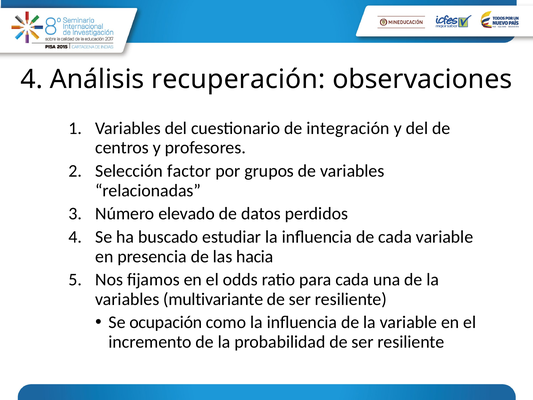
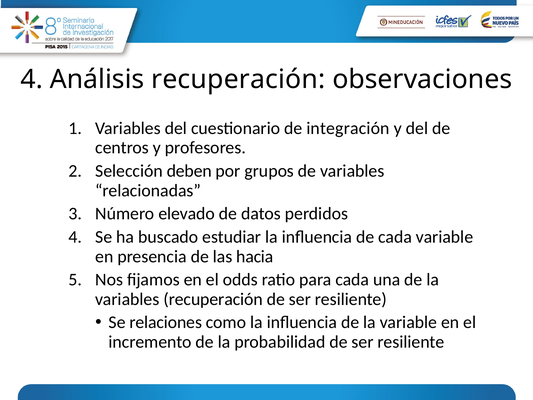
factor: factor -> deben (189, 171)
variables multivariante: multivariante -> recuperación (213, 299)
ocupación: ocupación -> relaciones (166, 322)
